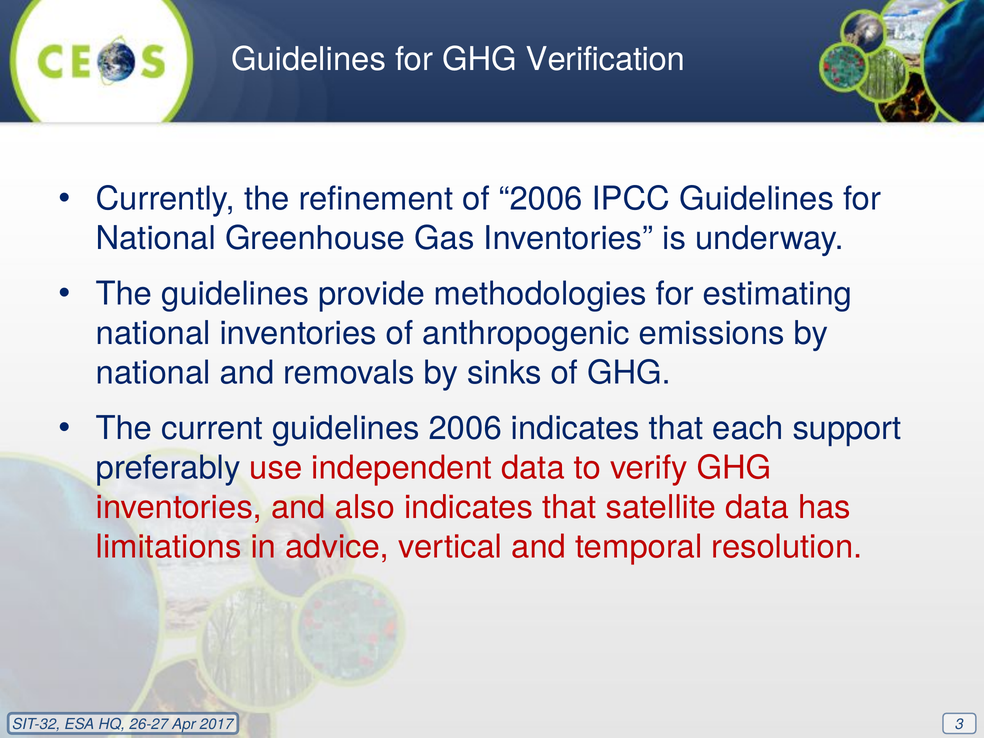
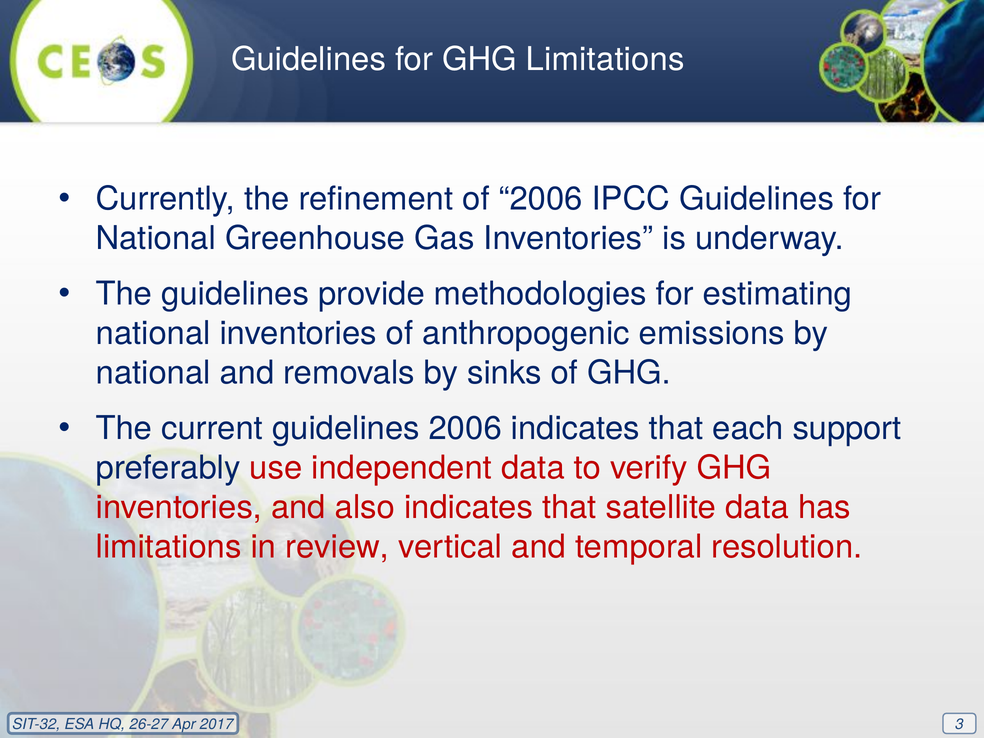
GHG Verification: Verification -> Limitations (605, 60)
advice: advice -> review (337, 547)
